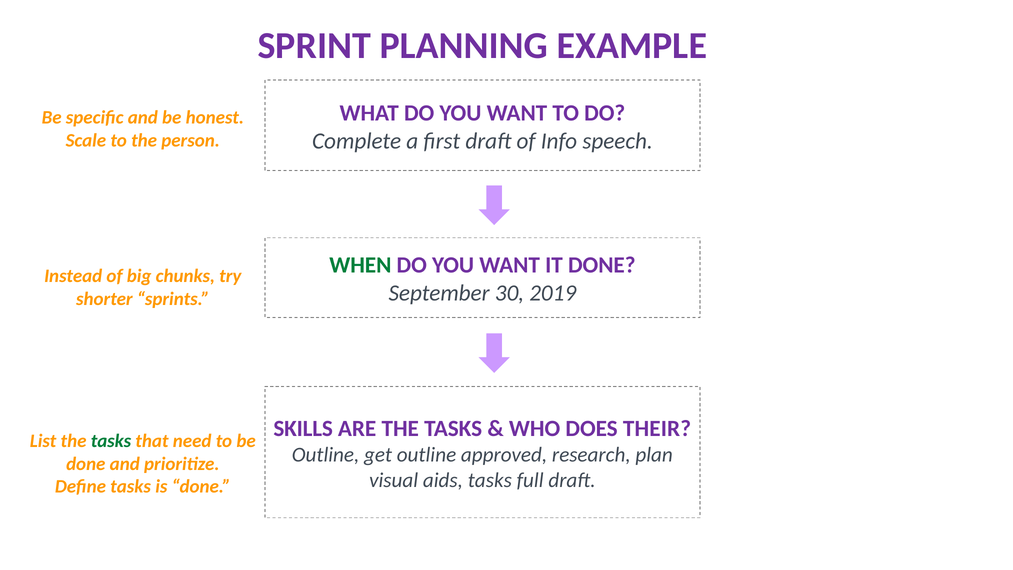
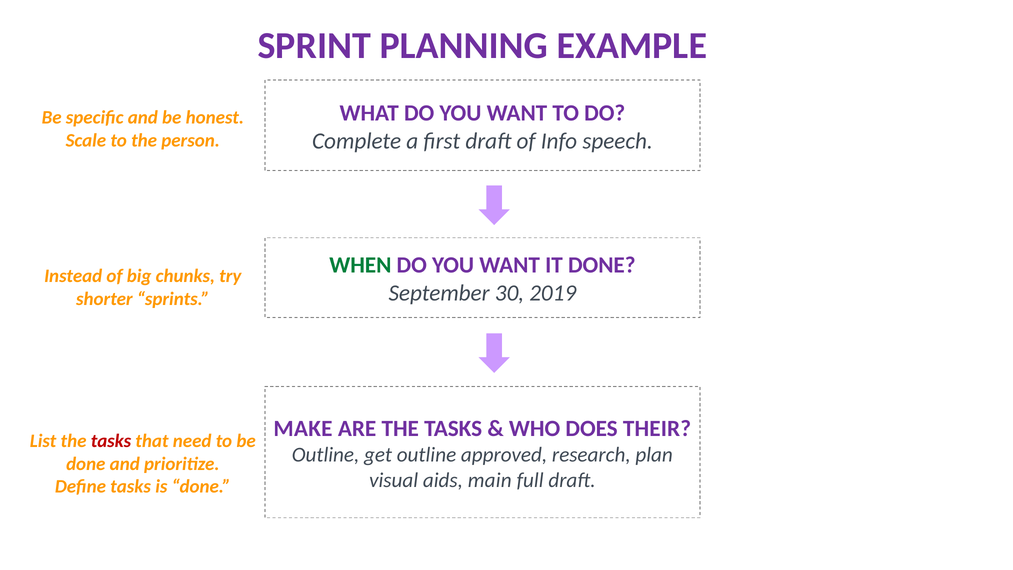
SKILLS: SKILLS -> MAKE (303, 428)
tasks colour: green -> red (111, 441)
aids tasks: tasks -> main (490, 480)
